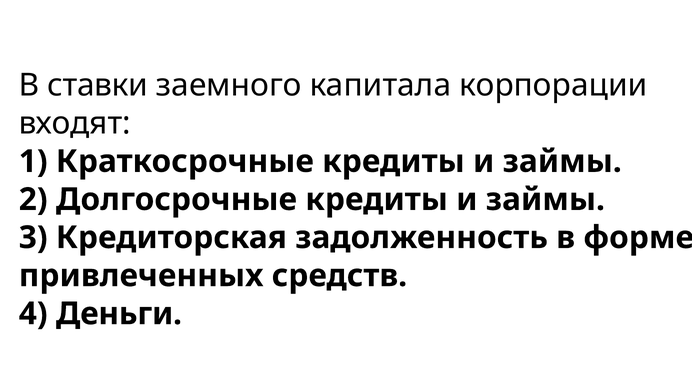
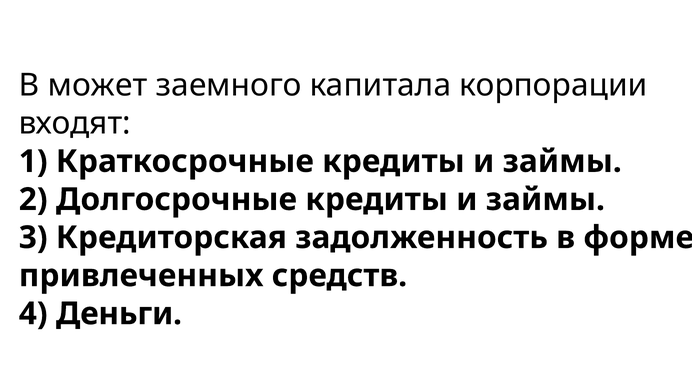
ставки: ставки -> может (98, 85)
